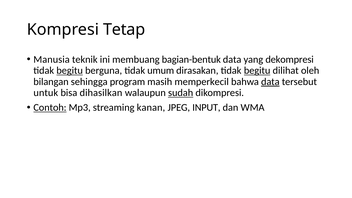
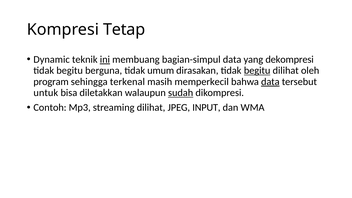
Manusia: Manusia -> Dynamic (52, 60)
ini underline: none -> present (105, 60)
bagian-bentuk: bagian-bentuk -> bagian-simpul (191, 60)
begitu underline: present -> none (70, 71)
bilangan: bilangan -> program (51, 82)
program: program -> terkenal (127, 82)
dihasilkan: dihasilkan -> diletakkan (101, 93)
Contoh underline: present -> none (50, 108)
streaming kanan: kanan -> dilihat (151, 108)
